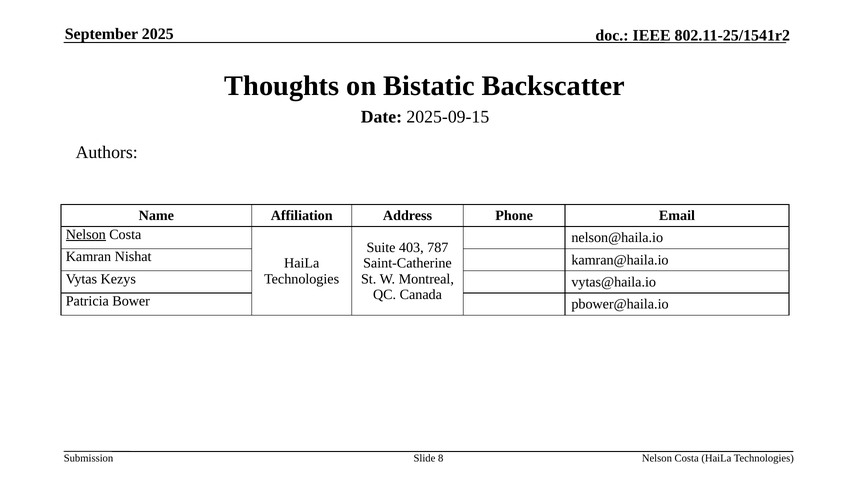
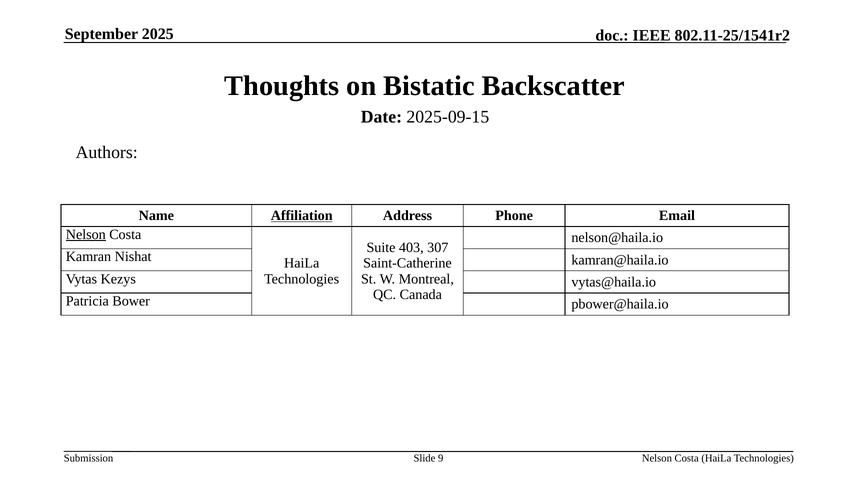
Affiliation underline: none -> present (302, 216)
787: 787 -> 307 (438, 247)
8: 8 -> 9 (441, 459)
